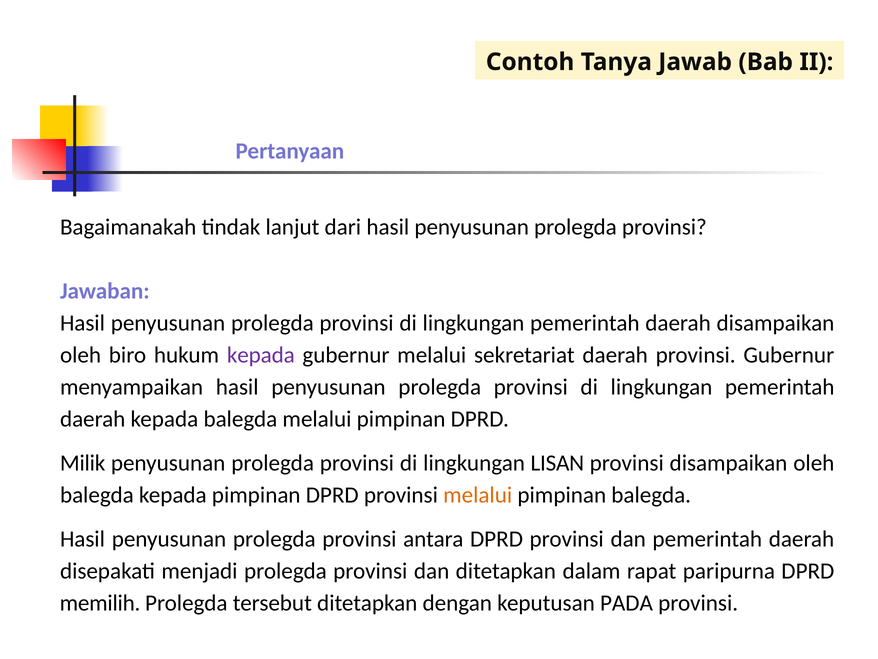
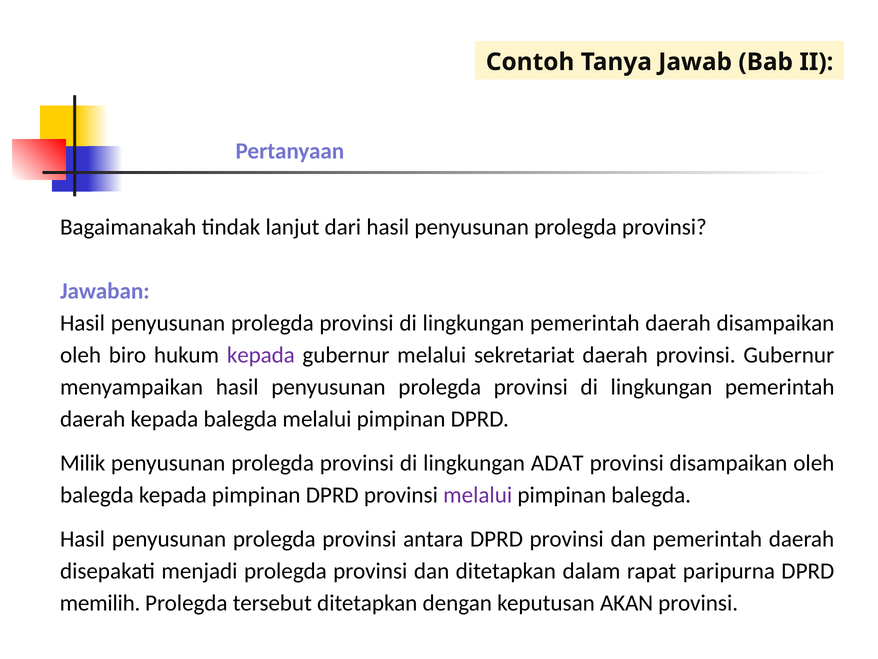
LISAN: LISAN -> ADAT (557, 463)
melalui colour: orange -> purple (478, 495)
PADA: PADA -> AKAN (627, 603)
